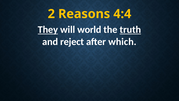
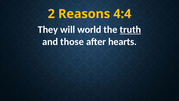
They underline: present -> none (48, 30)
reject: reject -> those (72, 42)
which: which -> hearts (122, 42)
